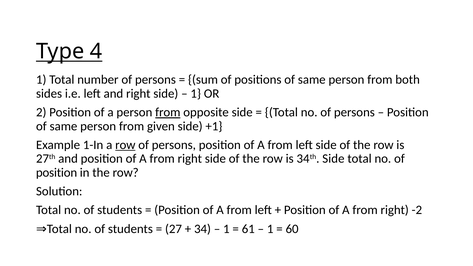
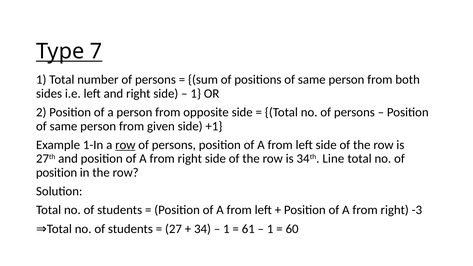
4: 4 -> 7 (96, 51)
from underline: present -> none (168, 112)
34th Side: Side -> Line (333, 159)
-2: -2 -> -3 (417, 210)
